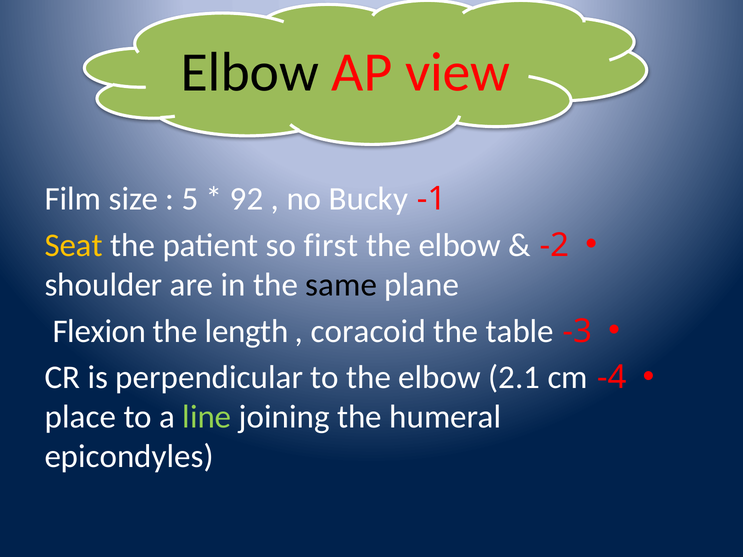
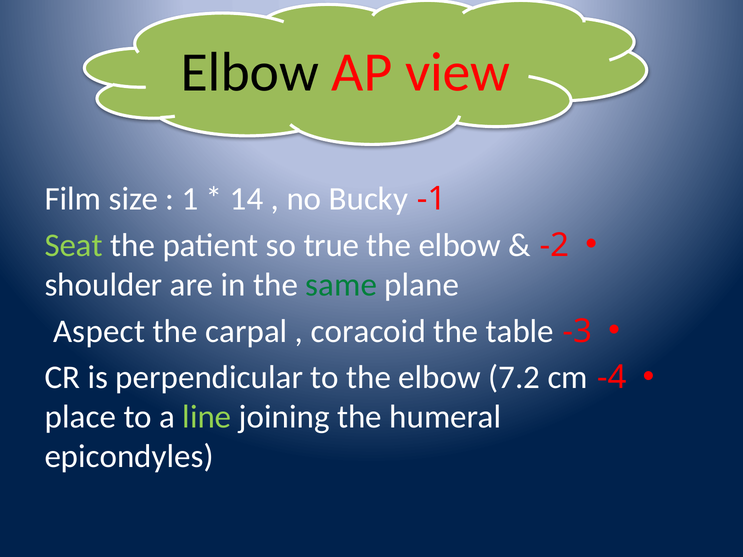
5: 5 -> 1 (190, 199)
92: 92 -> 14 (247, 199)
Seat colour: yellow -> light green (74, 245)
first: first -> true (331, 245)
same colour: black -> green (341, 285)
Flexion: Flexion -> Aspect (99, 331)
length: length -> carpal (246, 331)
2.1: 2.1 -> 7.2 (514, 378)
